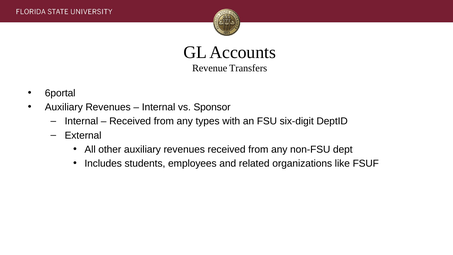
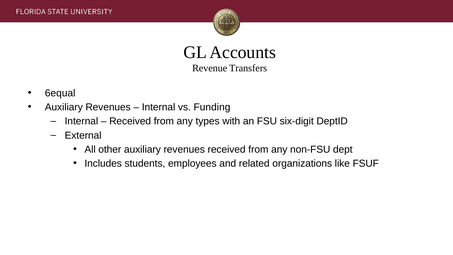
6portal: 6portal -> 6equal (60, 93)
Sponsor: Sponsor -> Funding (212, 107)
